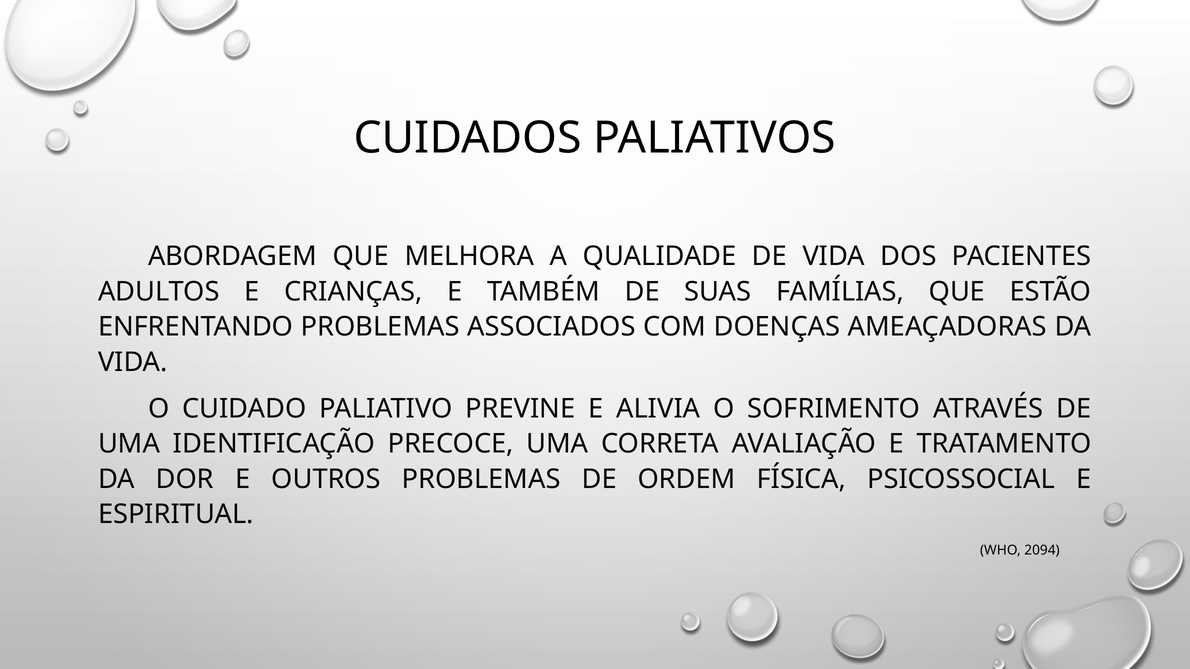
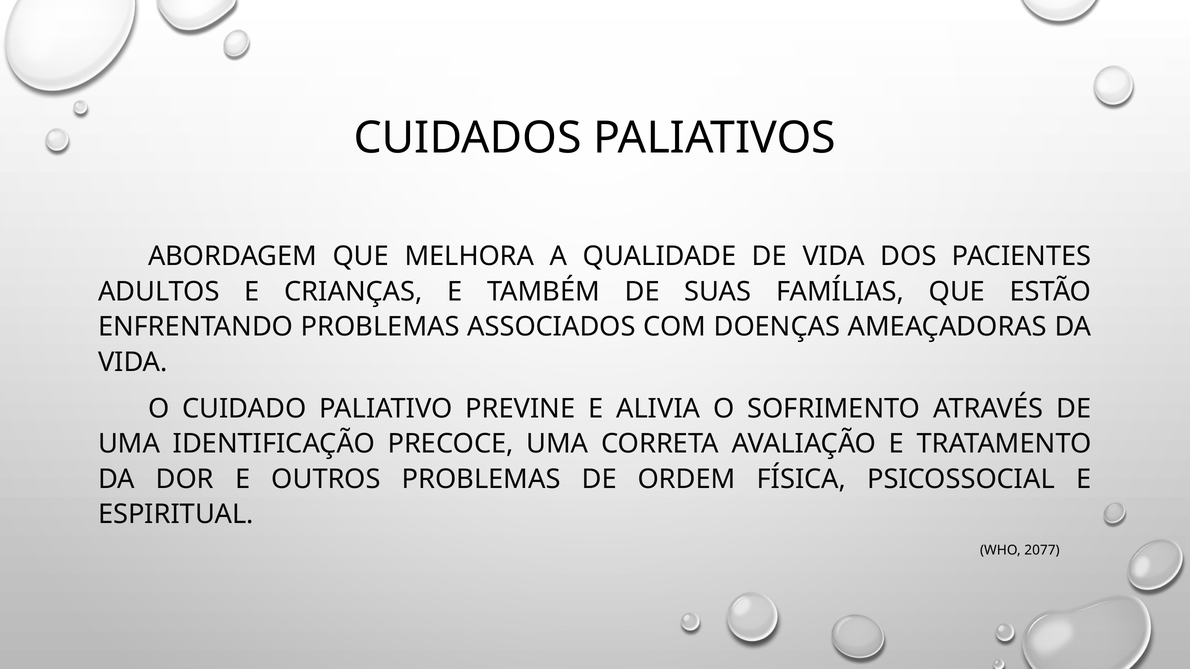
2094: 2094 -> 2077 (1042, 551)
